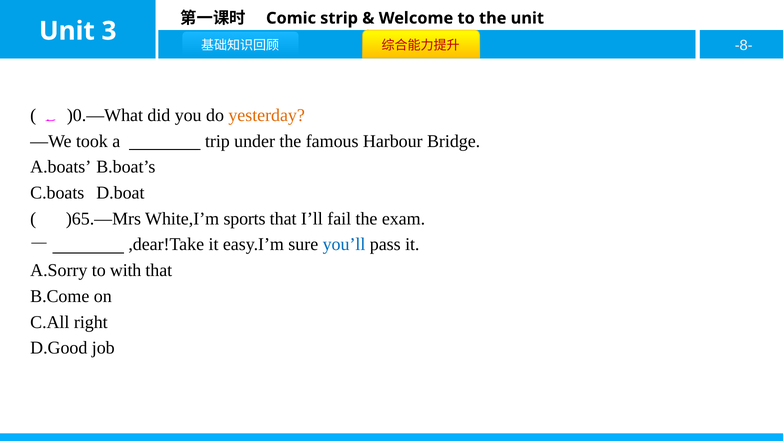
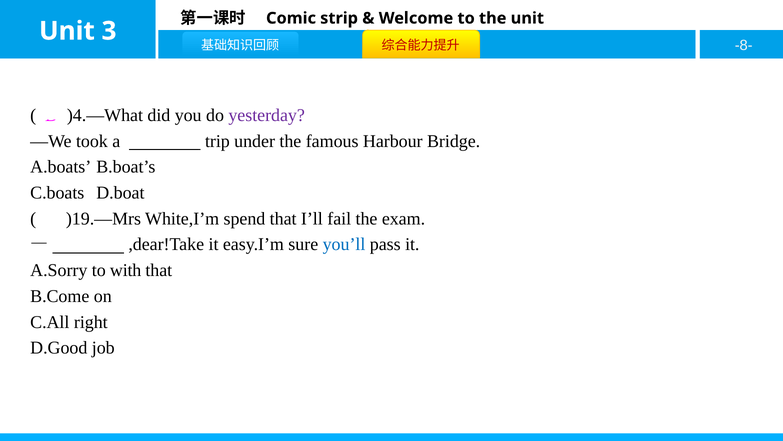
)0.—What: )0.—What -> )4.—What (105, 115)
yesterday colour: orange -> purple (267, 115)
)65.—Mrs: )65.—Mrs -> )19.—Mrs (103, 218)
sports: sports -> spend (244, 218)
